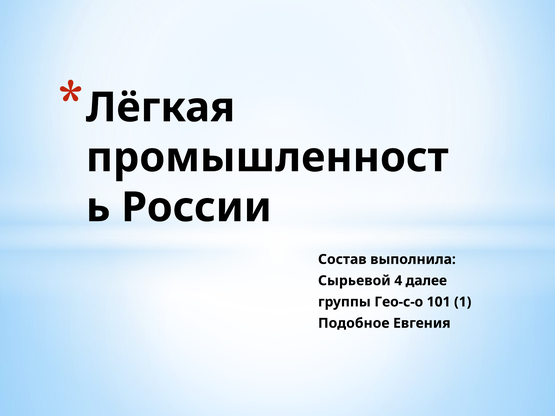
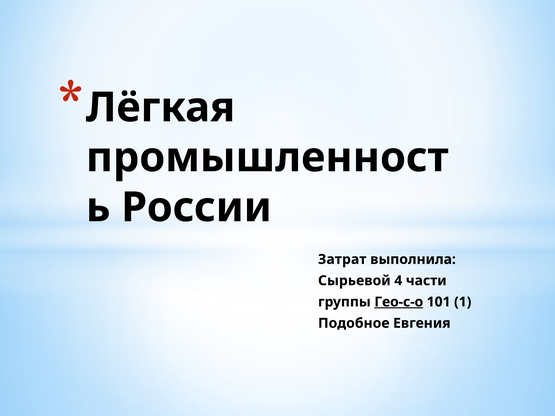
Состав: Состав -> Затрат (342, 260)
далее: далее -> части (426, 281)
Гео-с-о underline: none -> present (399, 302)
